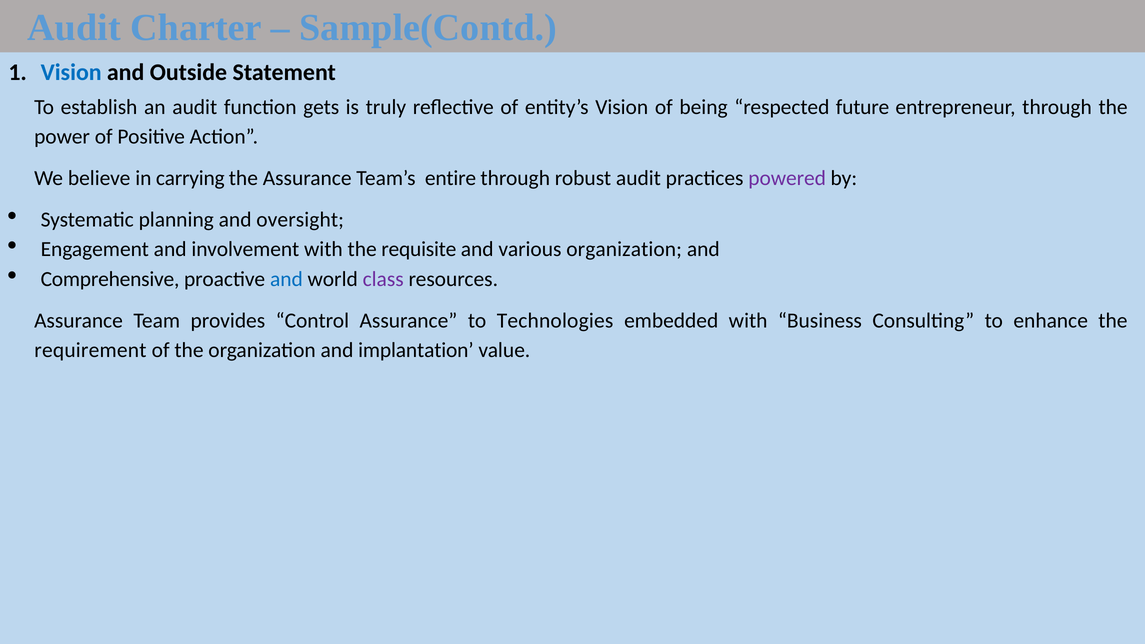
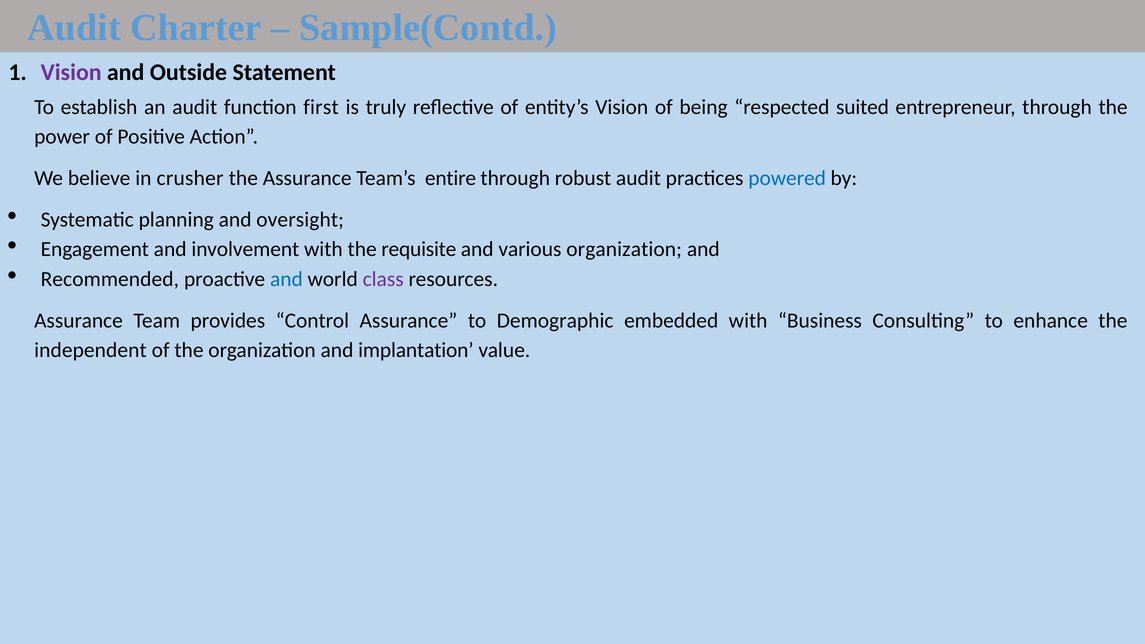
Vision colour: blue -> purple (71, 73)
gets: gets -> first (321, 107)
future: future -> suited (863, 107)
carrying: carrying -> crusher (190, 178)
powered colour: purple -> blue (787, 178)
Comprehensive: Comprehensive -> Recommended (110, 279)
Technologies: Technologies -> Demographic (555, 321)
requirement: requirement -> independent (90, 350)
